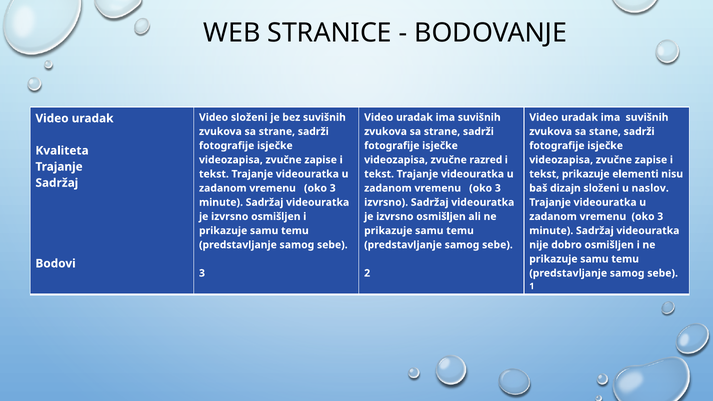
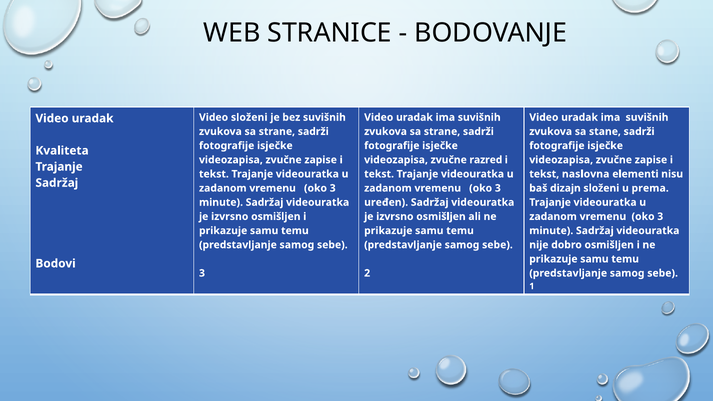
tekst prikazuje: prikazuje -> naslovna (586, 174)
naslov: naslov -> prema (650, 188)
izvrsno: izvrsno -> uređen (386, 202)
